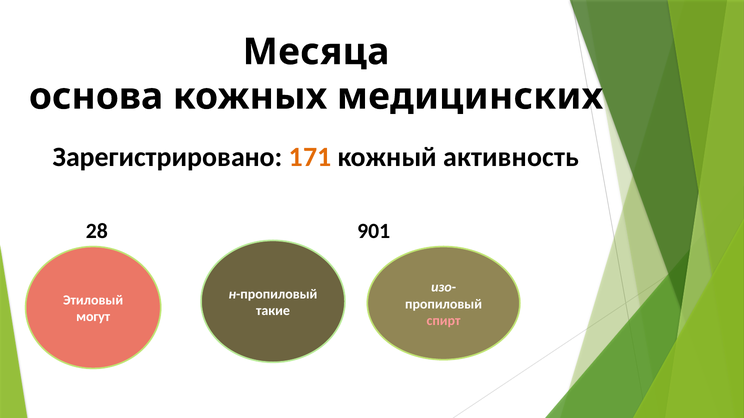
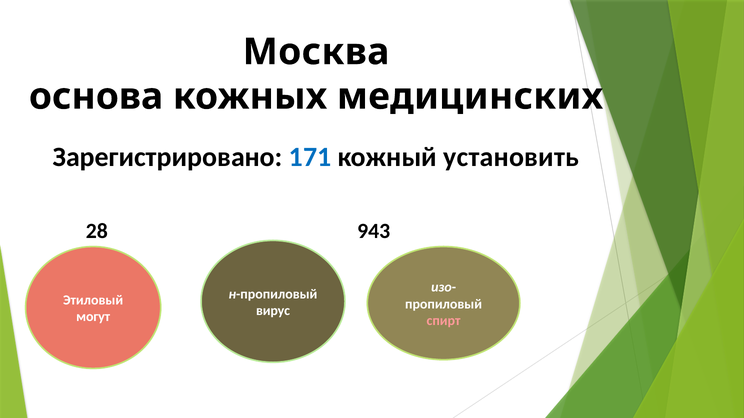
Месяца: Месяца -> Москва (316, 52)
171 colour: orange -> blue (310, 157)
активность: активность -> установить (511, 157)
901: 901 -> 943 (374, 231)
такие: такие -> вирус (273, 311)
